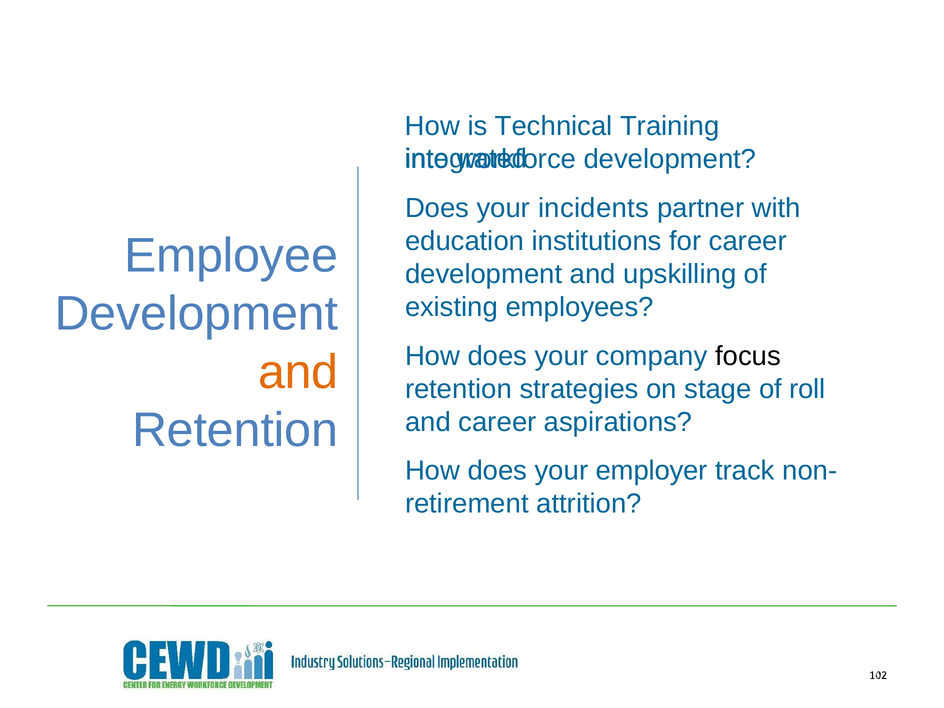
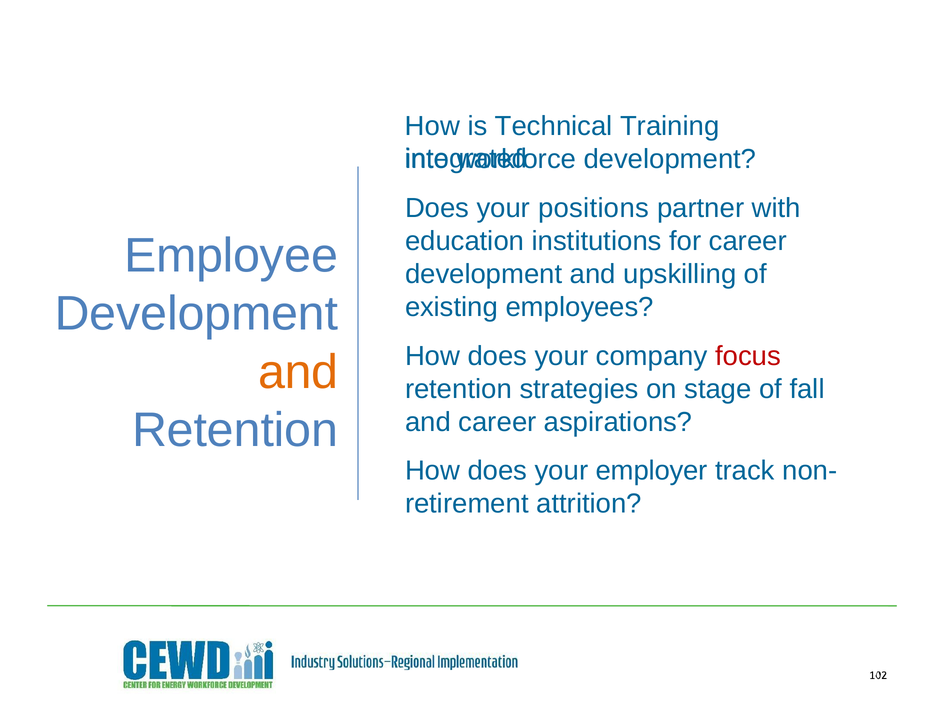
incidents: incidents -> positions (593, 208)
focus colour: black -> red (748, 356)
roll: roll -> fall (807, 389)
